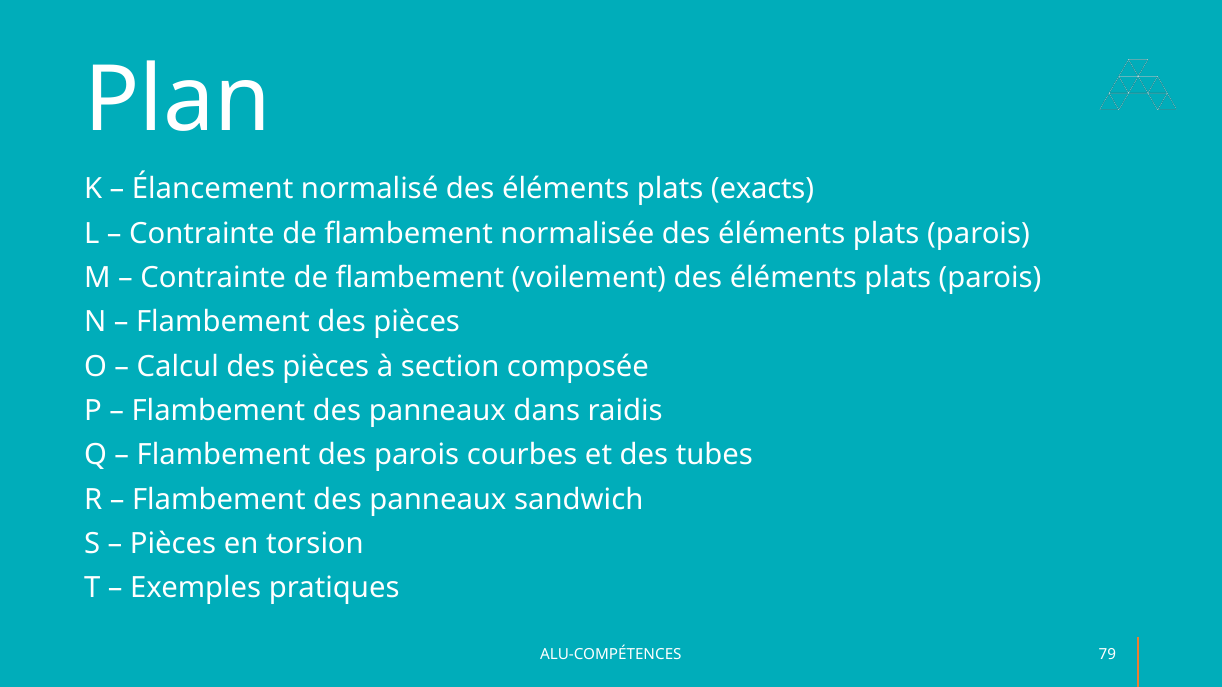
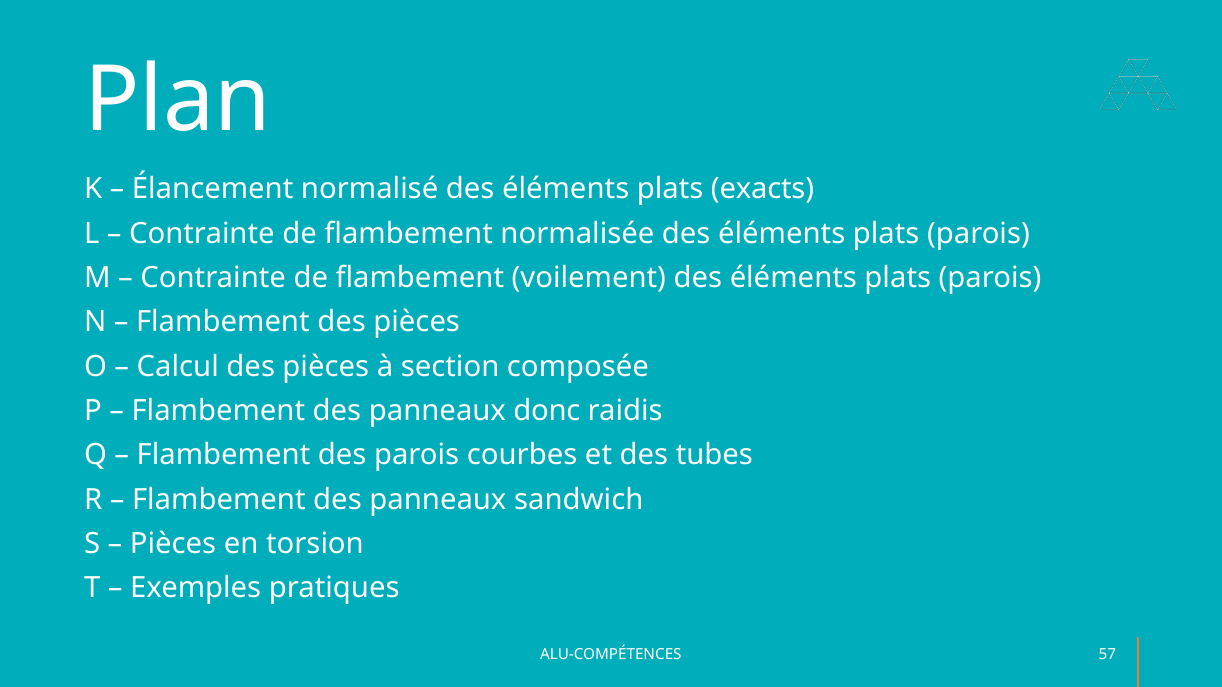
dans: dans -> donc (547, 411)
79: 79 -> 57 (1107, 655)
